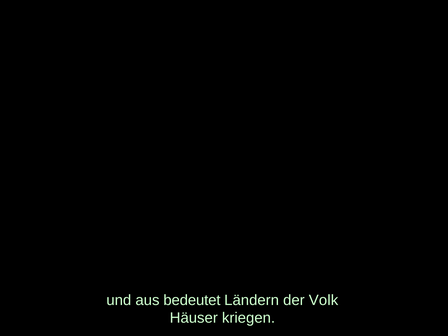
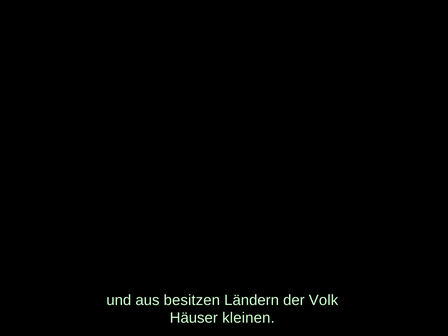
bedeutet: bedeutet -> besitzen (192, 300)
kriegen: kriegen -> kleinen (248, 318)
